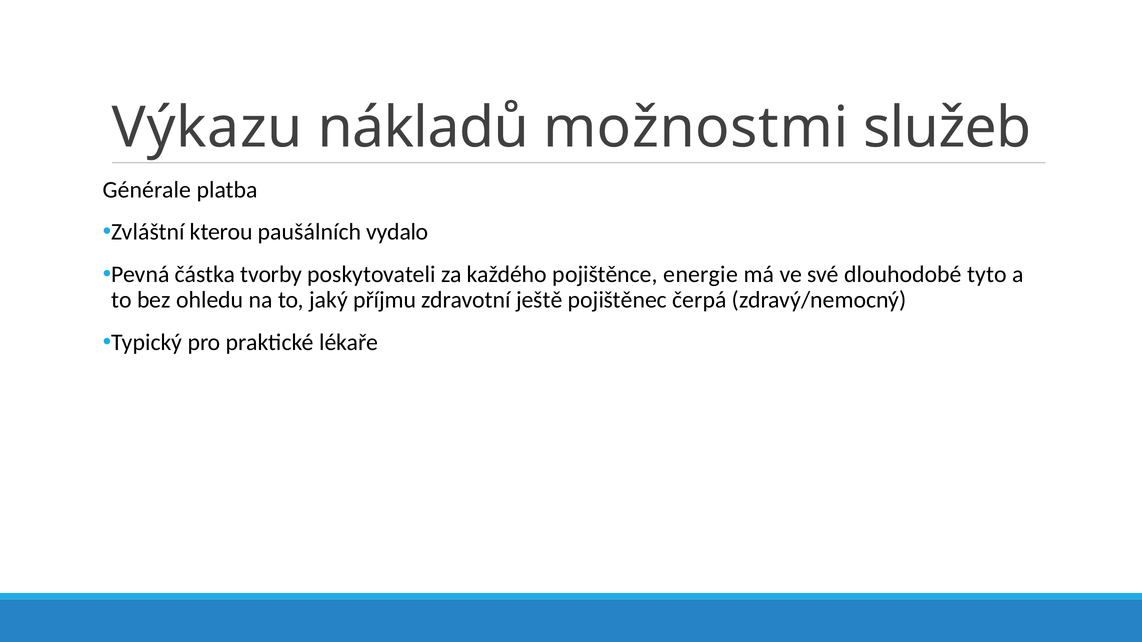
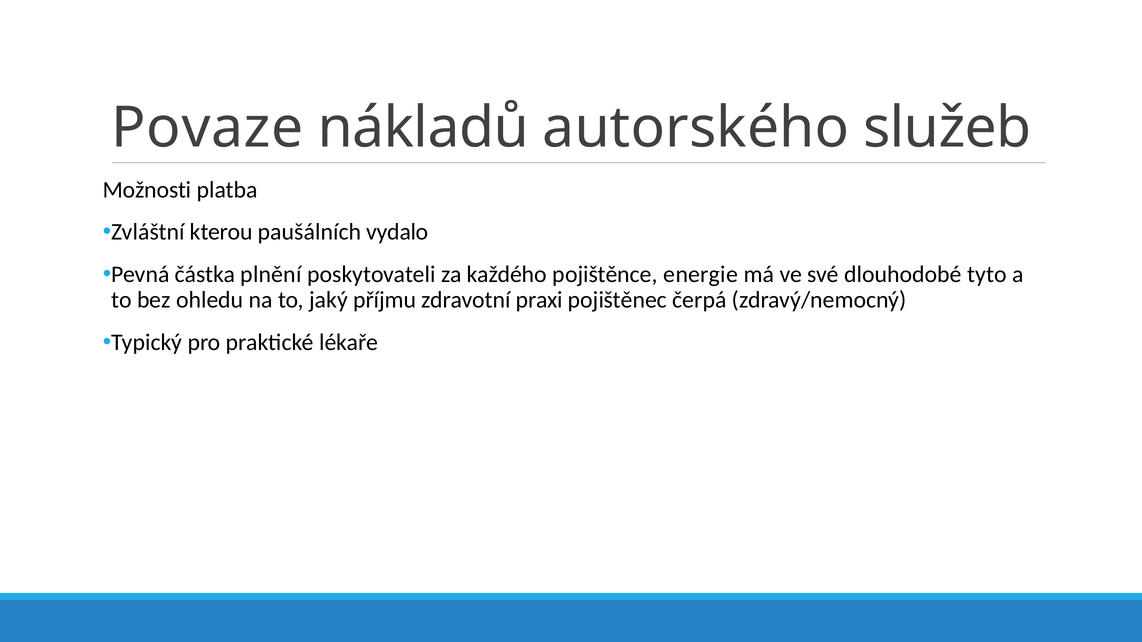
Výkazu: Výkazu -> Povaze (207, 128)
možnostmi: možnostmi -> autorského (696, 128)
Générale: Générale -> Možnosti (147, 190)
tvorby: tvorby -> plnění (271, 275)
ještě: ještě -> praxi (539, 300)
